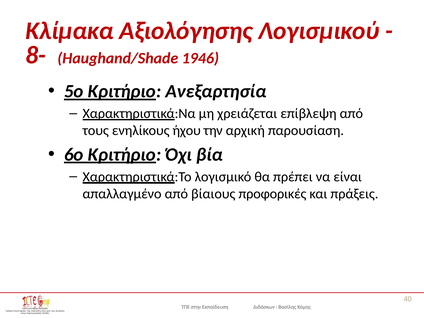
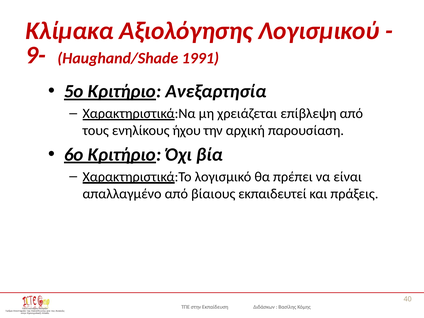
8-: 8- -> 9- (36, 55)
1946: 1946 -> 1991 (200, 58)
προφορικές: προφορικές -> εκπαιδευτεί (272, 194)
